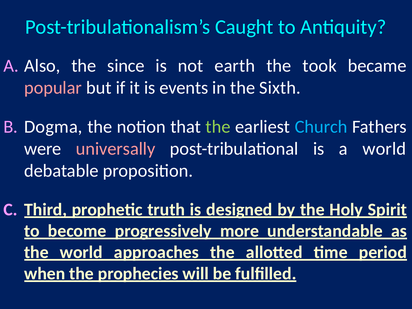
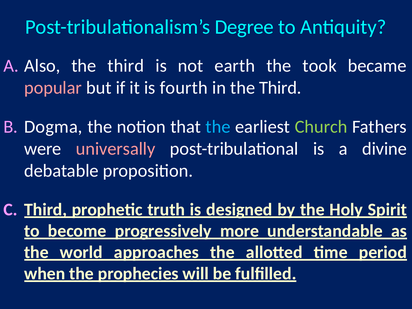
Caught: Caught -> Degree (244, 27)
since: since -> third (126, 66)
events: events -> fourth (184, 88)
in the Sixth: Sixth -> Third (280, 88)
the colour: light green -> light blue (218, 127)
Church colour: light blue -> light green (321, 127)
a world: world -> divine (384, 149)
